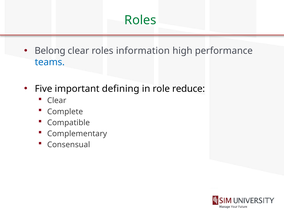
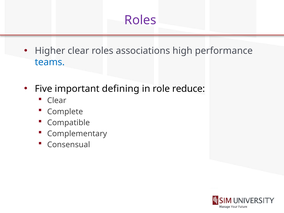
Roles colour: green -> purple (140, 20)
Belong: Belong -> Higher (50, 51)
information: information -> associations (143, 51)
